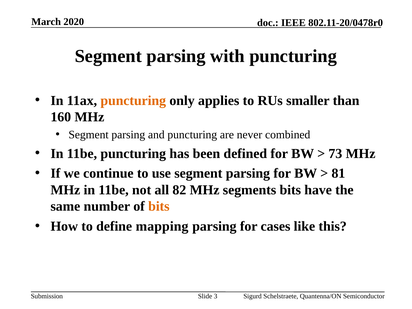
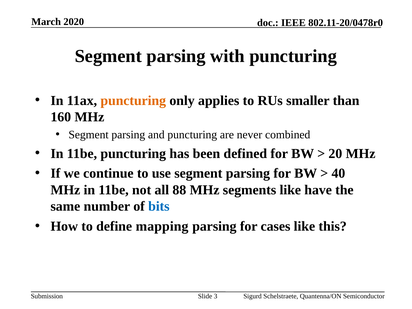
73: 73 -> 20 (335, 154)
81: 81 -> 40 (338, 173)
82: 82 -> 88 (179, 190)
segments bits: bits -> like (290, 190)
bits colour: orange -> blue (159, 206)
